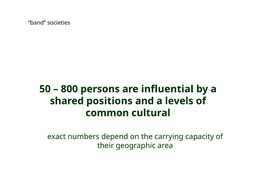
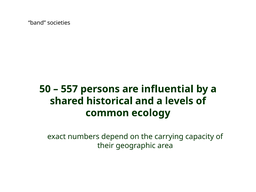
800: 800 -> 557 (69, 89)
positions: positions -> historical (109, 101)
cultural: cultural -> ecology (151, 113)
